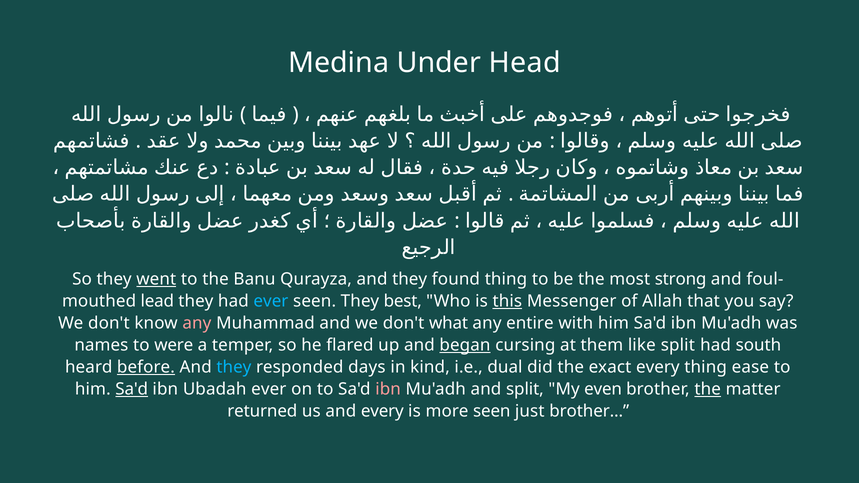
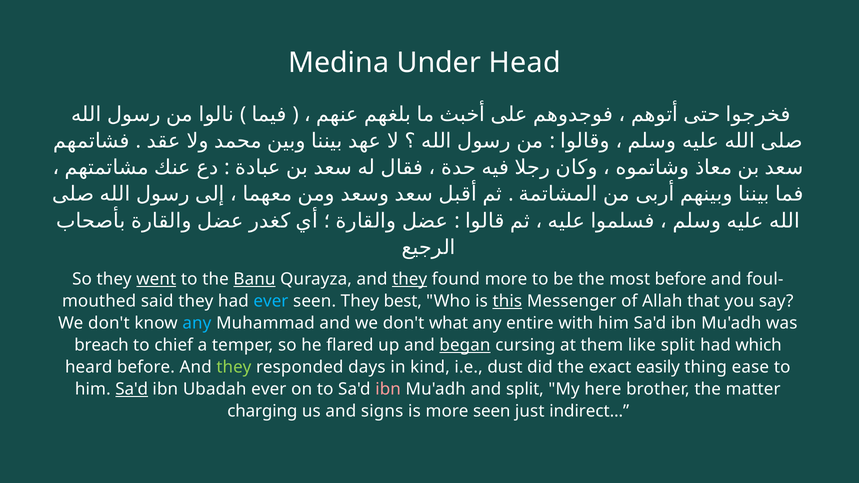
Banu underline: none -> present (254, 279)
they underline: none -> present (410, 279)
found thing: thing -> more (506, 279)
most strong: strong -> before (681, 279)
lead: lead -> said (157, 301)
any colour: pink -> light blue (197, 323)
names: names -> breach (101, 345)
were: were -> chief (174, 345)
south: south -> which (759, 345)
before underline: present -> none (146, 367)
they colour: light blue -> light green (234, 367)
dual: dual -> dust (505, 367)
exact every: every -> easily (658, 367)
even: even -> here (603, 390)
the underline: present -> none (708, 390)
returned: returned -> charging (262, 412)
and every: every -> signs (382, 412)
brother…: brother… -> indirect… (589, 412)
